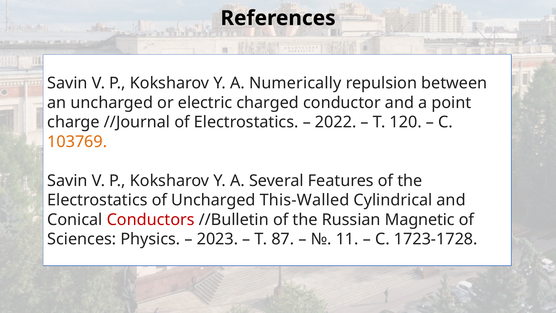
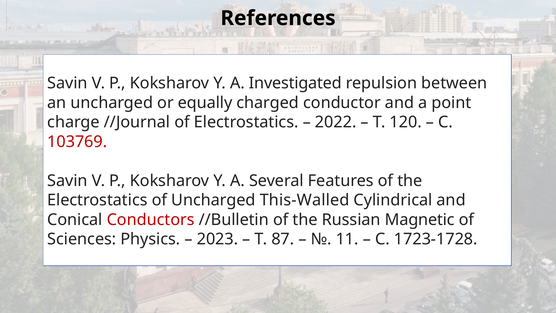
Numerically: Numerically -> Investigated (295, 83)
electric: electric -> equally (205, 103)
103769 colour: orange -> red (77, 142)
